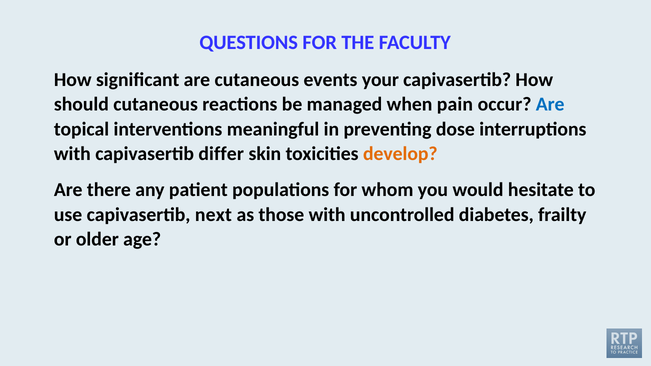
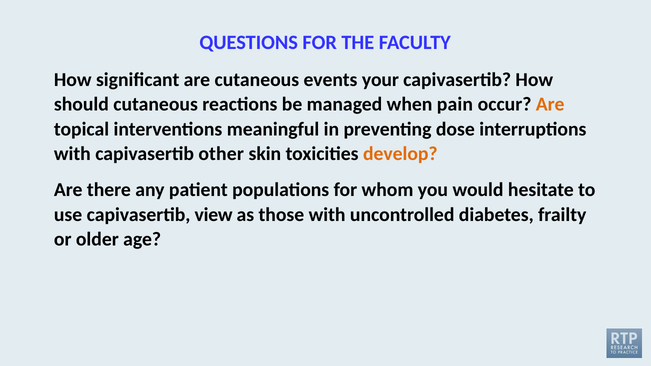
Are colour: blue -> orange (550, 104)
differ: differ -> other (221, 154)
next: next -> view (214, 215)
